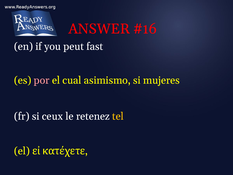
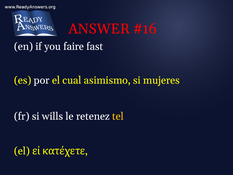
peut: peut -> faire (74, 46)
por colour: pink -> white (42, 80)
ceux: ceux -> wills (52, 116)
